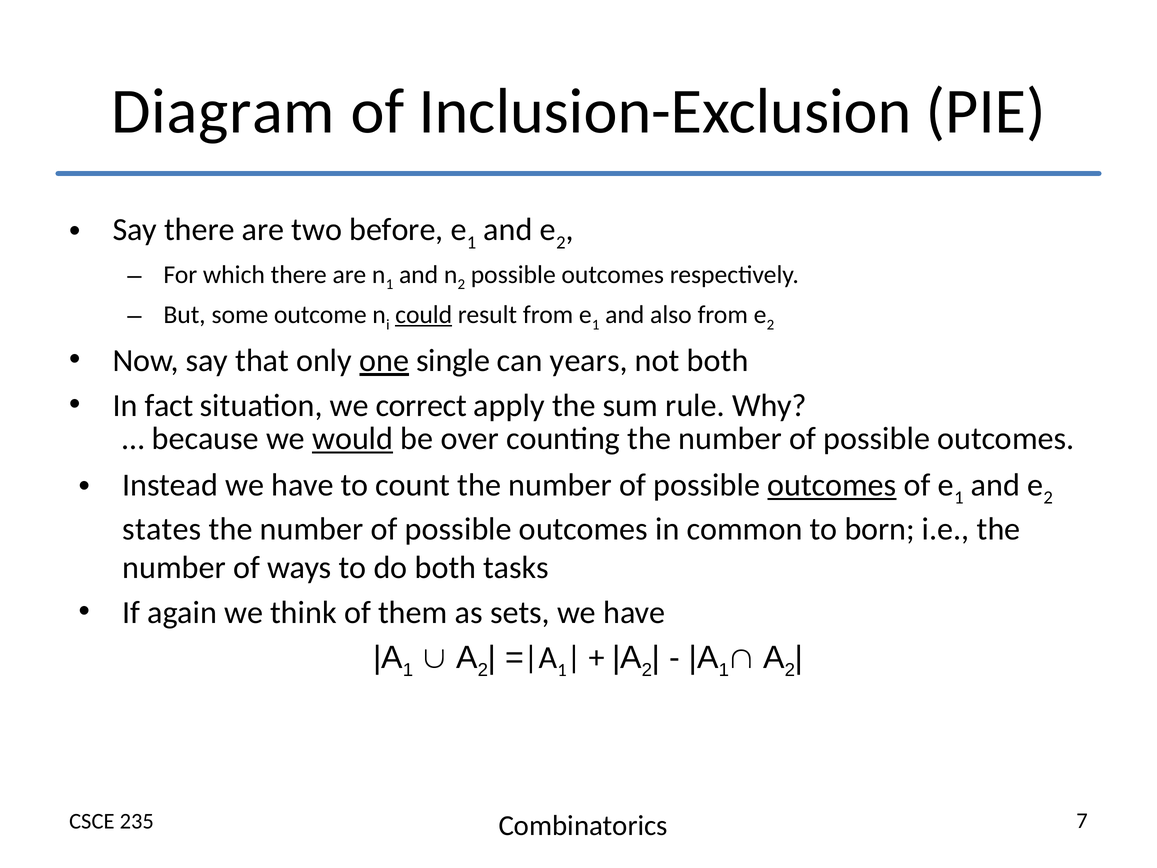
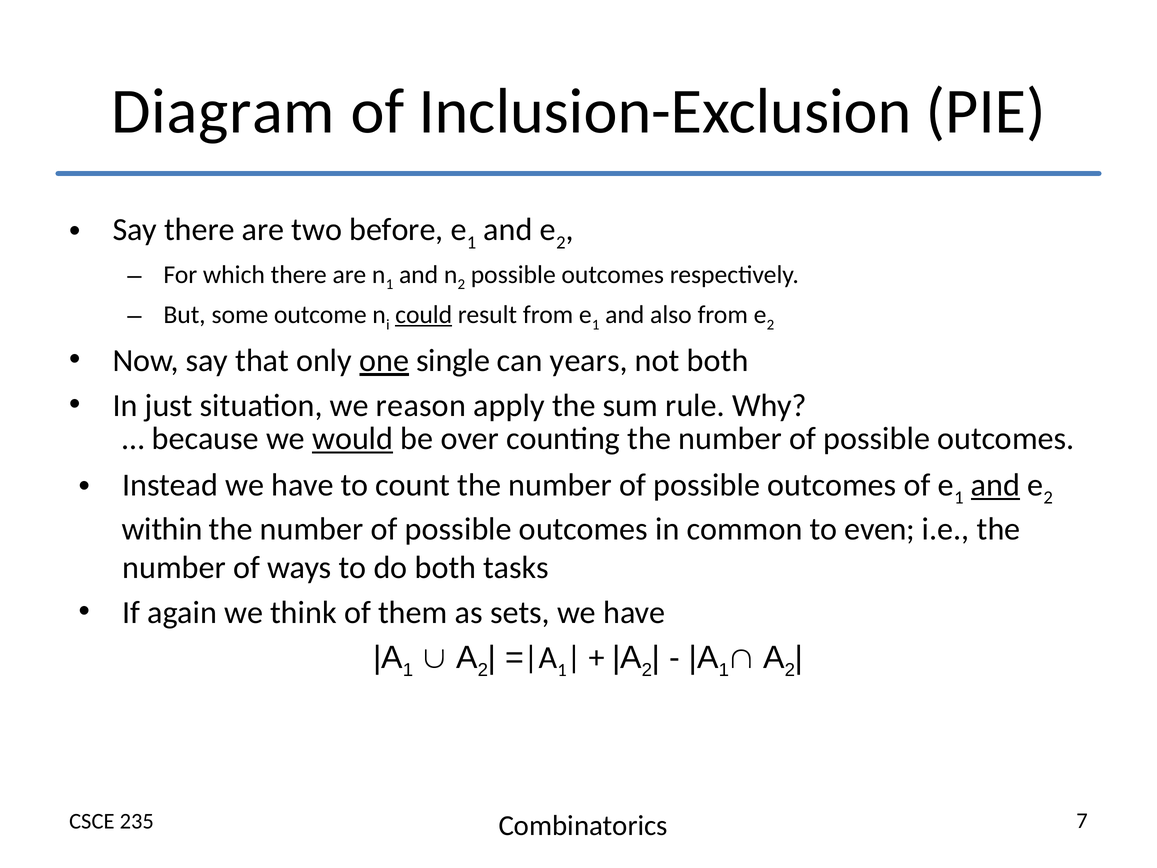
fact: fact -> just (169, 406)
correct: correct -> reason (421, 406)
outcomes underline: present -> none (832, 485)
and underline: none -> present (995, 485)
states: states -> within (162, 529)
born: born -> even (880, 529)
